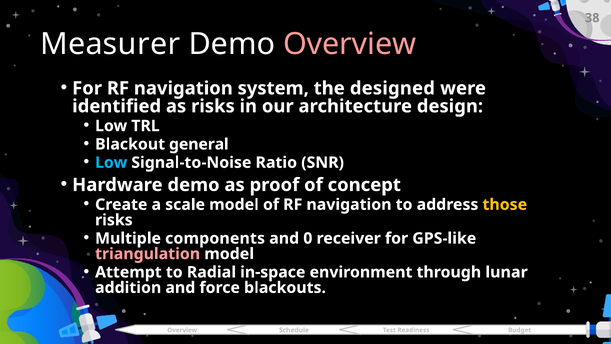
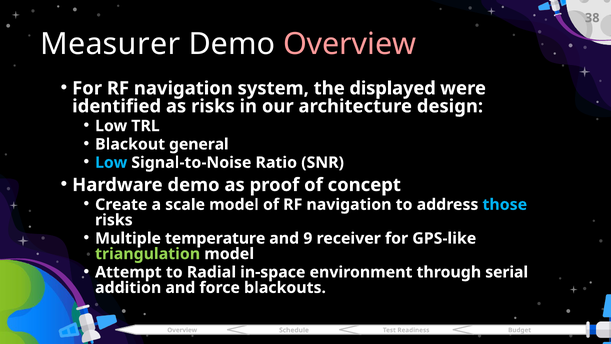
designed: designed -> displayed (393, 88)
those colour: yellow -> light blue (505, 204)
components: components -> temperature (215, 238)
0: 0 -> 9 (308, 238)
triangulation colour: pink -> light green (148, 254)
lunar: lunar -> serial (507, 272)
